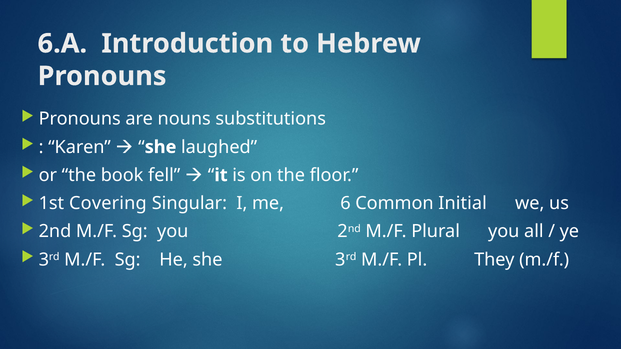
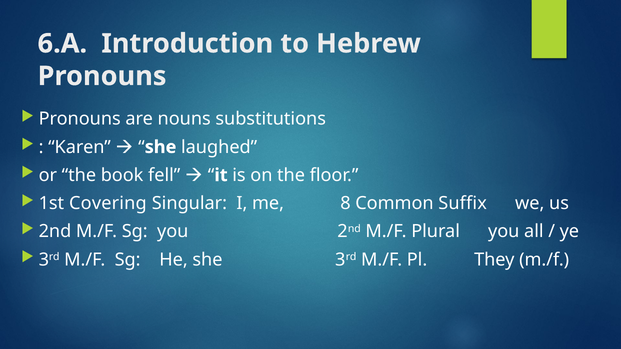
6: 6 -> 8 (345, 203)
Initial: Initial -> Suffix (463, 203)
